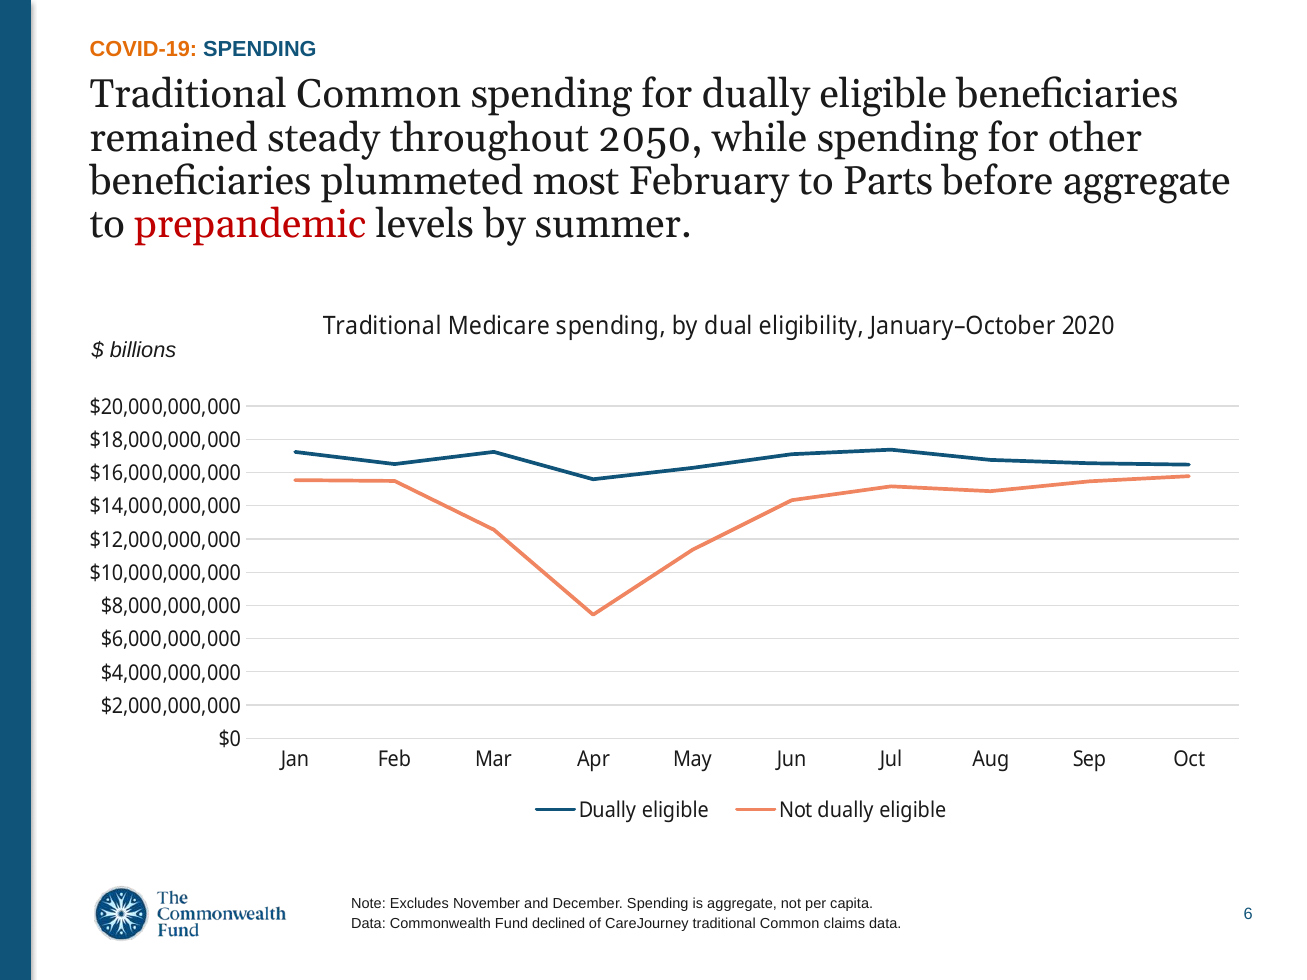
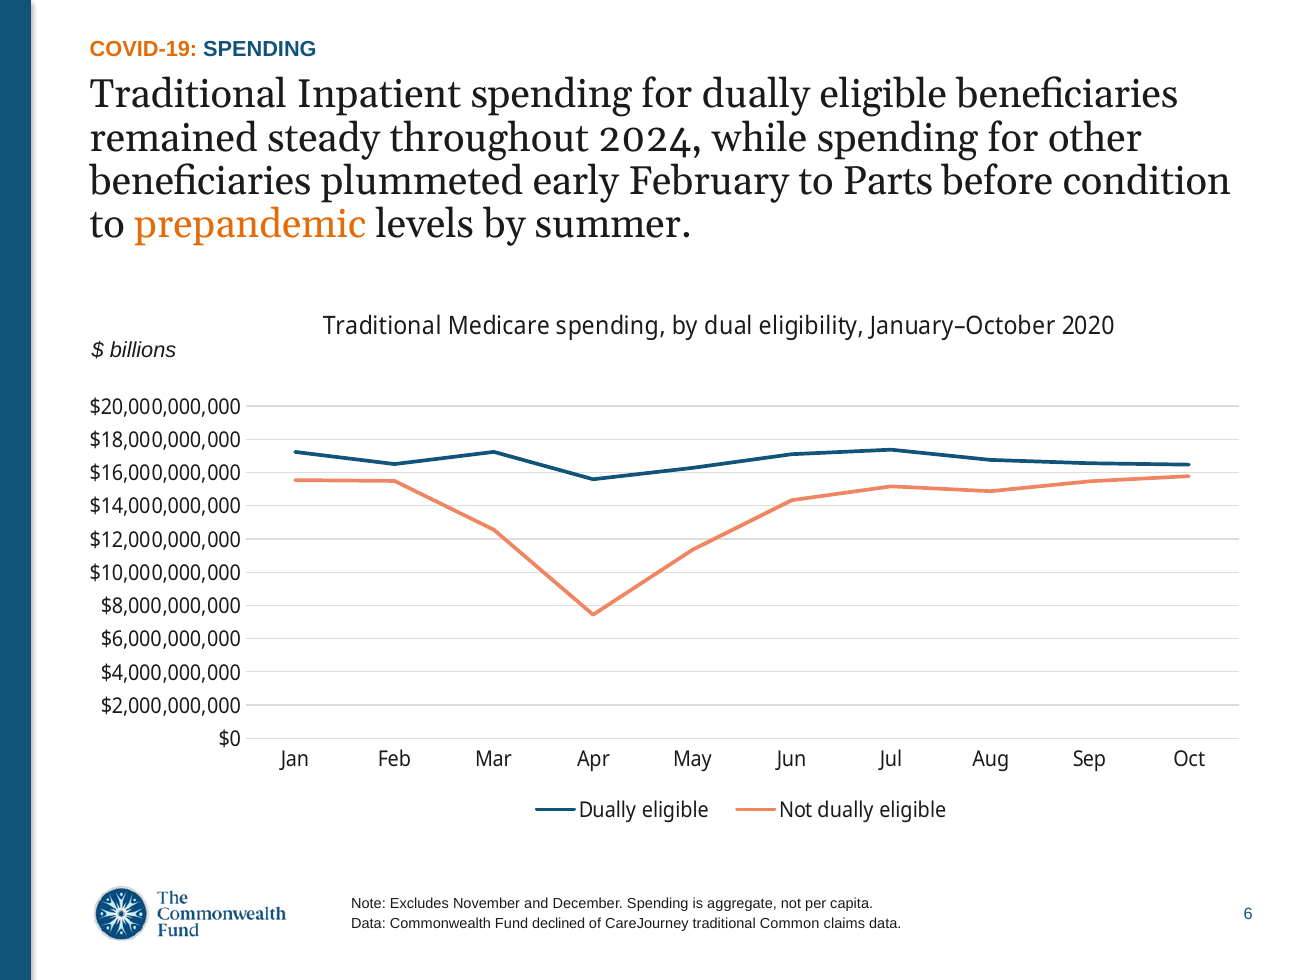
Common: Common -> Inpatient (379, 95)
2050: 2050 -> 2024 (650, 138)
most: most -> early (576, 181)
before aggregate: aggregate -> condition (1147, 181)
prepandemic colour: red -> orange (250, 224)
